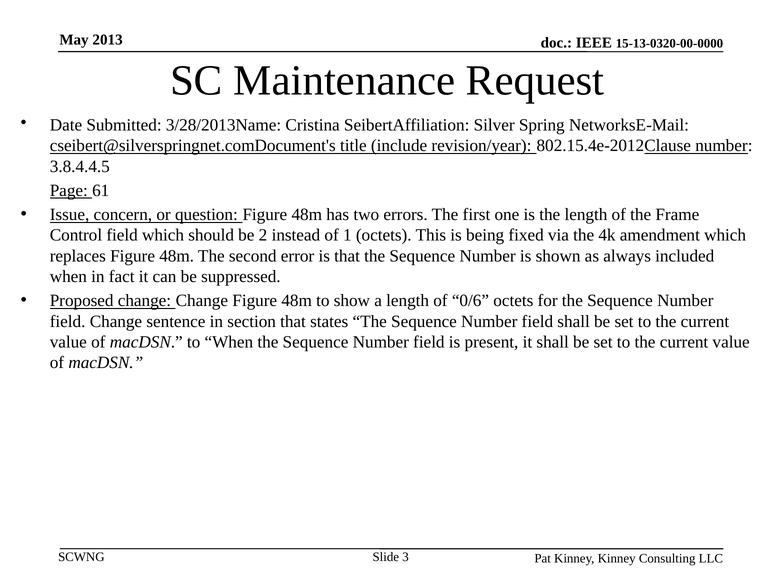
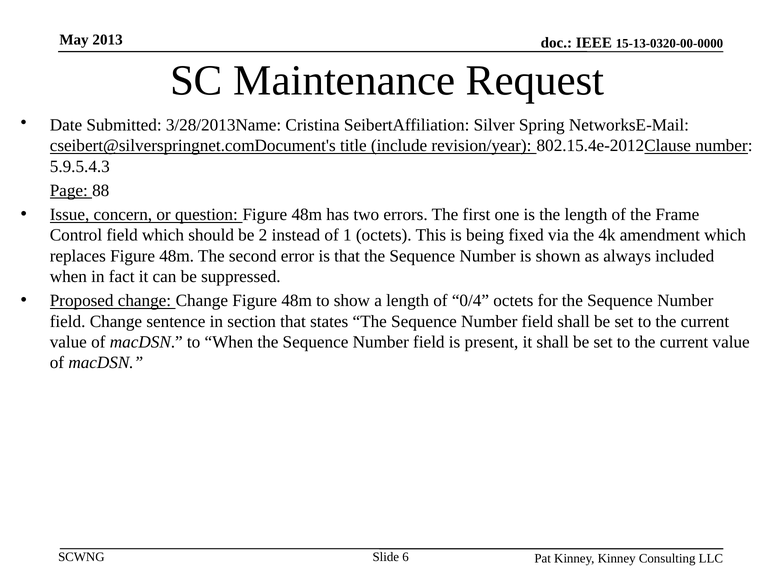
3.8.4.4.5: 3.8.4.4.5 -> 5.9.5.4.3 (80, 167)
61: 61 -> 88 (101, 191)
0/6: 0/6 -> 0/4 (470, 301)
3: 3 -> 6 (406, 557)
